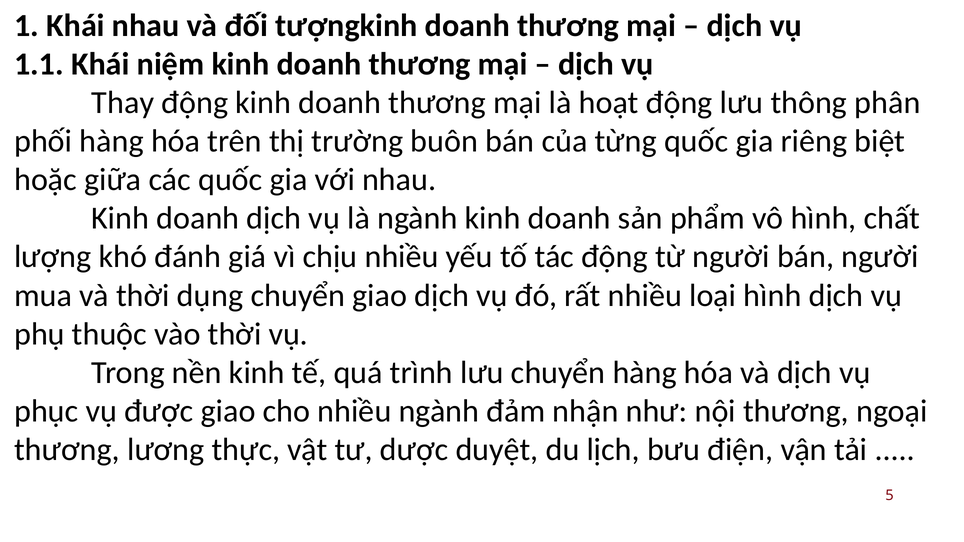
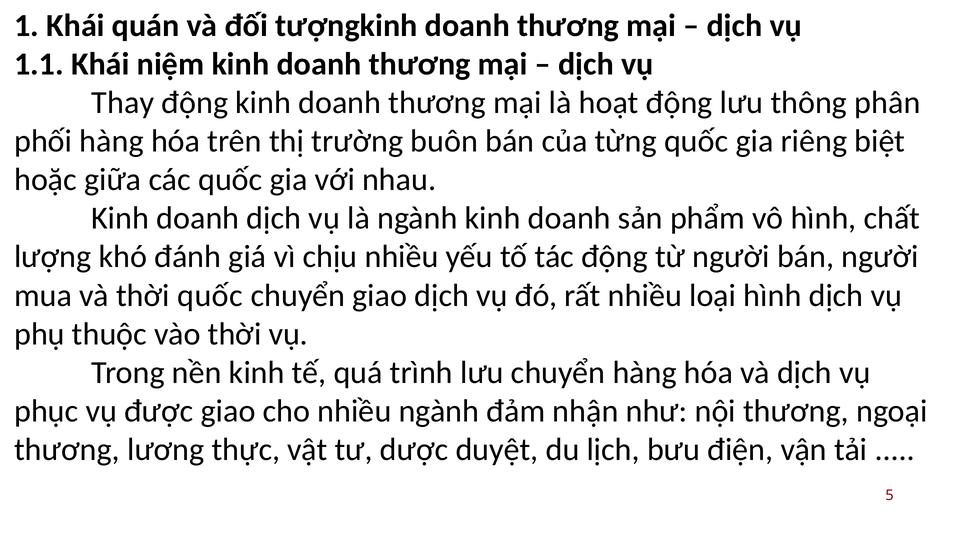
Khái nhau: nhau -> quán (146, 26)
thời dụng: dụng -> quốc (210, 296)
